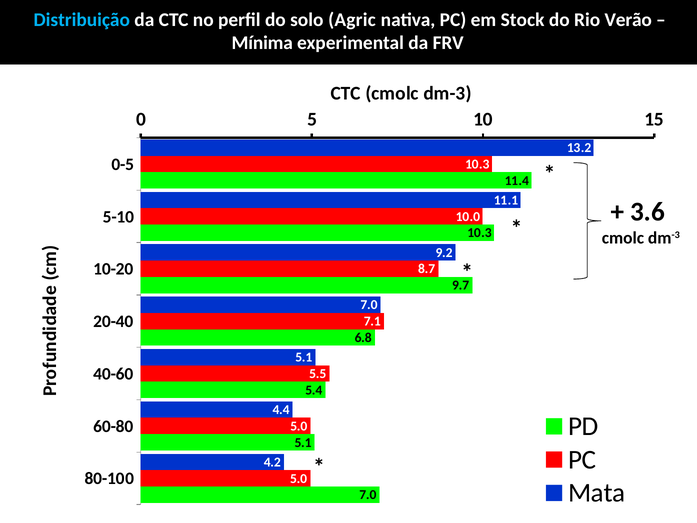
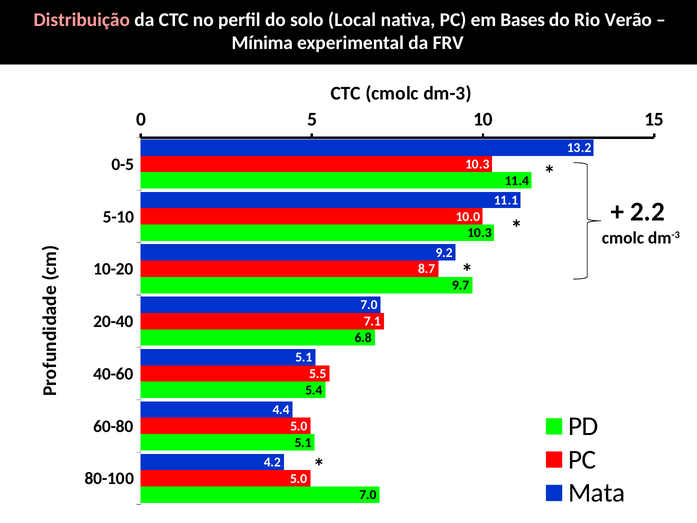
Distribuição colour: light blue -> pink (82, 20)
Agric: Agric -> Local (352, 20)
Stock: Stock -> Bases (523, 20)
3.6: 3.6 -> 2.2 (647, 212)
